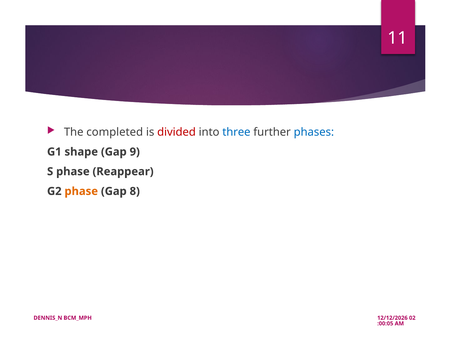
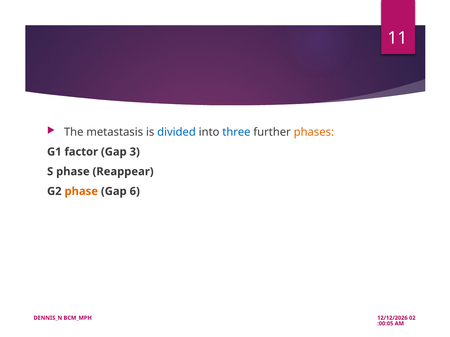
completed: completed -> metastasis (115, 132)
divided colour: red -> blue (177, 132)
phases colour: blue -> orange (314, 132)
shape: shape -> factor (81, 152)
9: 9 -> 3 (135, 152)
8: 8 -> 6 (135, 192)
